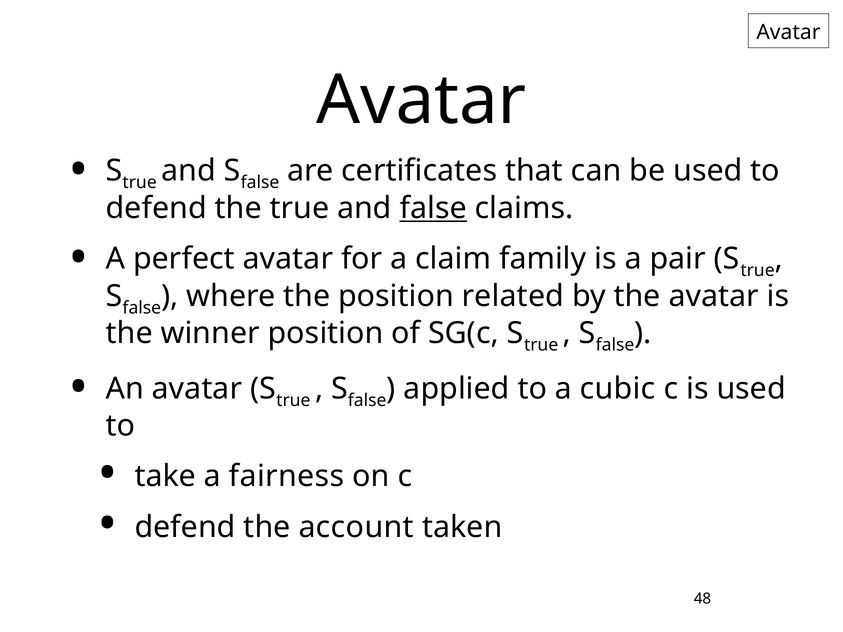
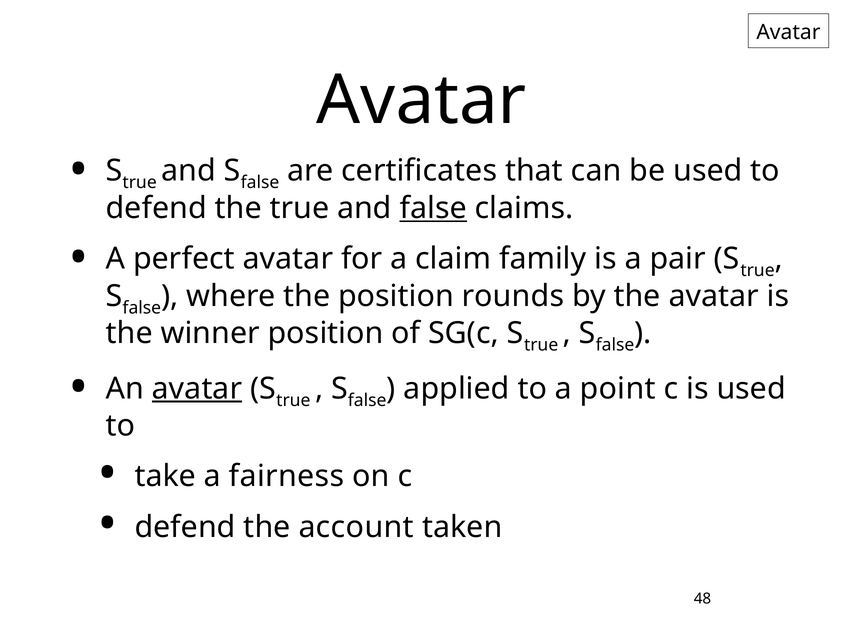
related: related -> rounds (513, 296)
avatar underline: none -> present (197, 389)
cubic: cubic -> point (618, 389)
